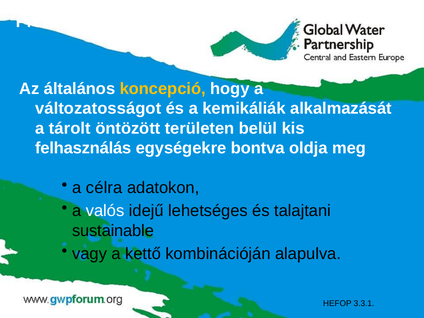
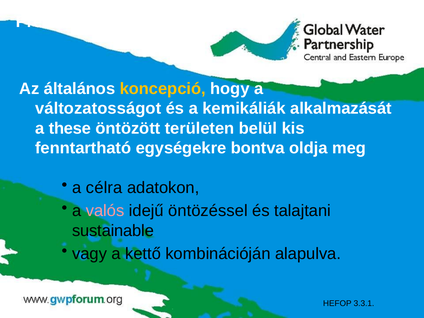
tárolt: tárolt -> these (70, 128)
felhasználás: felhasználás -> fenntartható (83, 148)
valós colour: white -> pink (105, 211)
lehetséges: lehetséges -> öntözéssel (208, 211)
